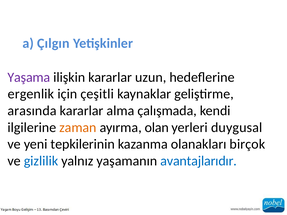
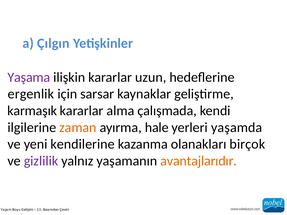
çeşitli: çeşitli -> sarsar (97, 94)
arasında: arasında -> karmaşık (32, 111)
olan: olan -> hale (157, 128)
duygusal: duygusal -> yaşamda (237, 128)
tepkilerinin: tepkilerinin -> kendilerine (83, 144)
gizlilik colour: blue -> purple (41, 161)
avantajlarıdır colour: blue -> orange (199, 161)
